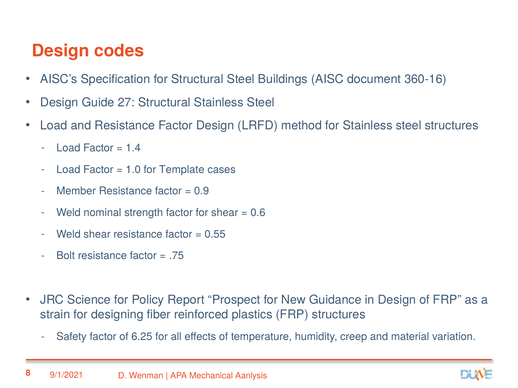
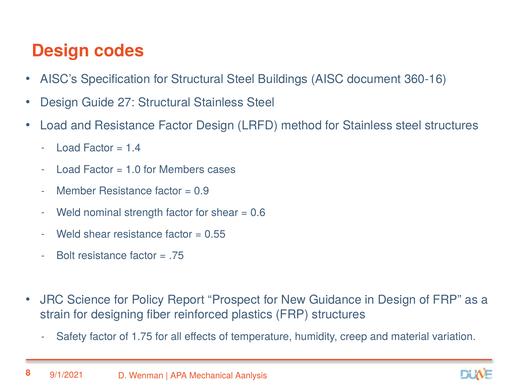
Template: Template -> Members (182, 170)
6.25: 6.25 -> 1.75 (142, 337)
